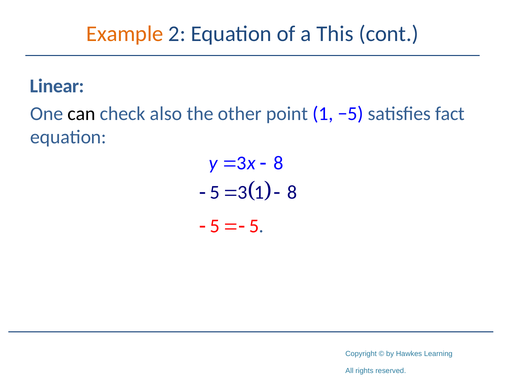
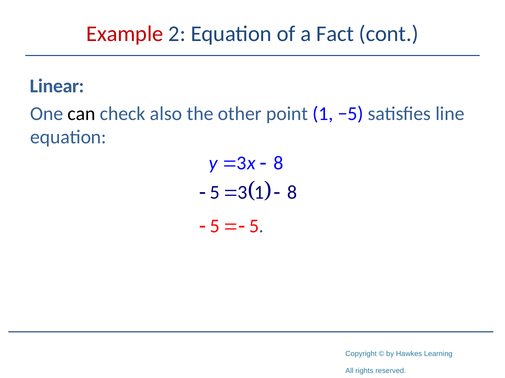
Example colour: orange -> red (125, 34)
This: This -> Fact (335, 34)
fact: fact -> line (450, 114)
